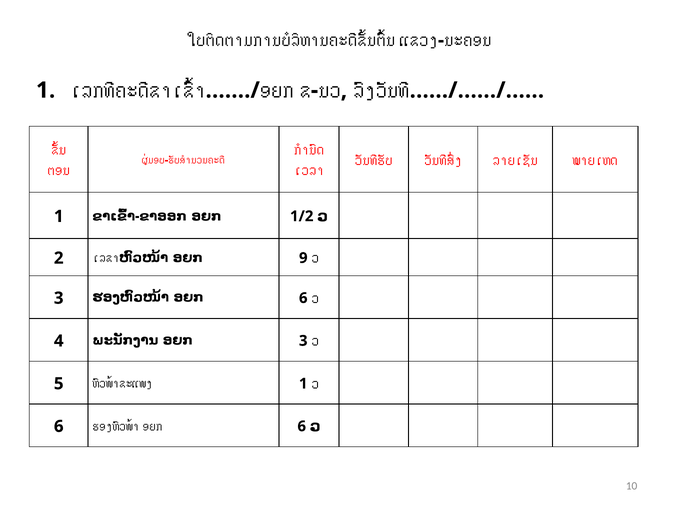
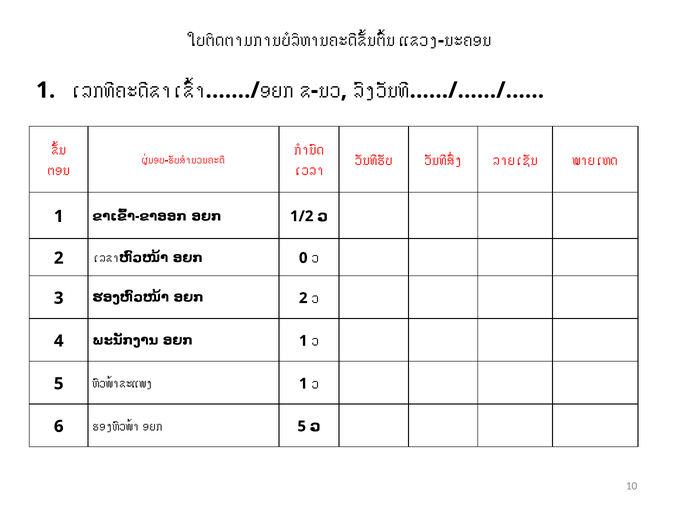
9: 9 -> 0 (303, 258)
6: 6 -> 2 (303, 298)
3: 3 -> 1 (303, 340)
6: 6 -> 5 (302, 426)
